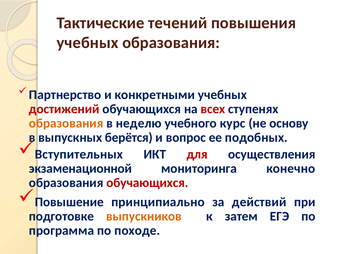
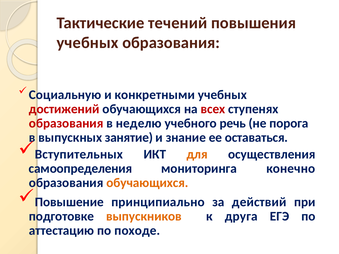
Партнерство: Партнерство -> Социальную (65, 95)
образования colour: orange -> red (66, 123)
курс: курс -> речь (233, 123)
основу: основу -> порога (289, 123)
берётся: берётся -> занятие (129, 138)
вопрос: вопрос -> знание (186, 138)
подобных: подобных -> оставаться (256, 138)
для colour: red -> orange (197, 154)
экзаменационной: экзаменационной -> самоопределения (80, 169)
обучающихся colour: red -> orange (147, 183)
затем: затем -> друга (241, 216)
программа: программа -> аттестацию (62, 231)
